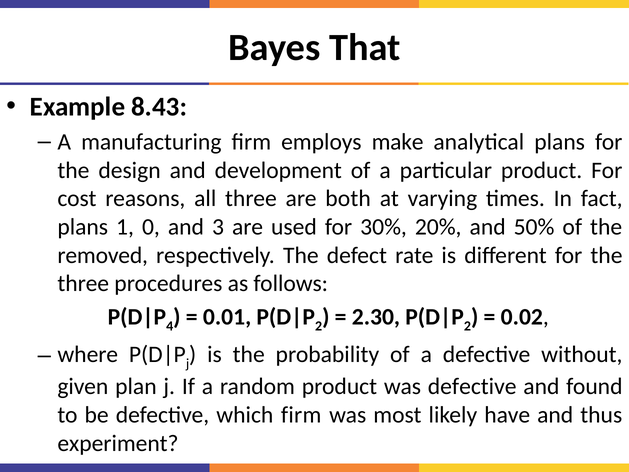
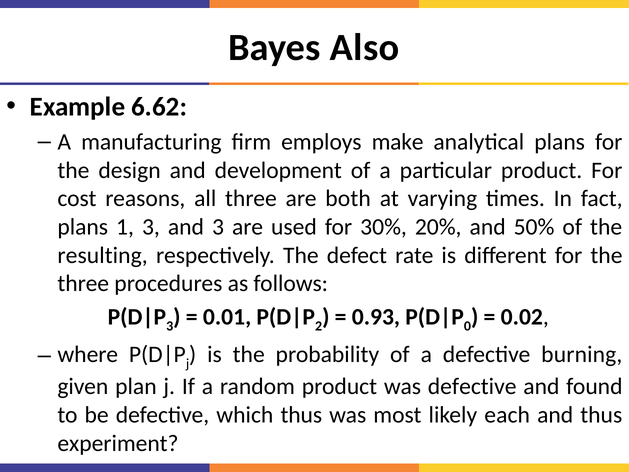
That: That -> Also (365, 48)
8.43: 8.43 -> 6.62 (159, 107)
1 0: 0 -> 3 (151, 227)
removed: removed -> resulting (103, 255)
4: 4 -> 3 (170, 326)
2.30: 2.30 -> 0.93 (376, 317)
2: 2 -> 0 (468, 326)
without: without -> burning (582, 354)
which firm: firm -> thus (301, 415)
have: have -> each (507, 415)
